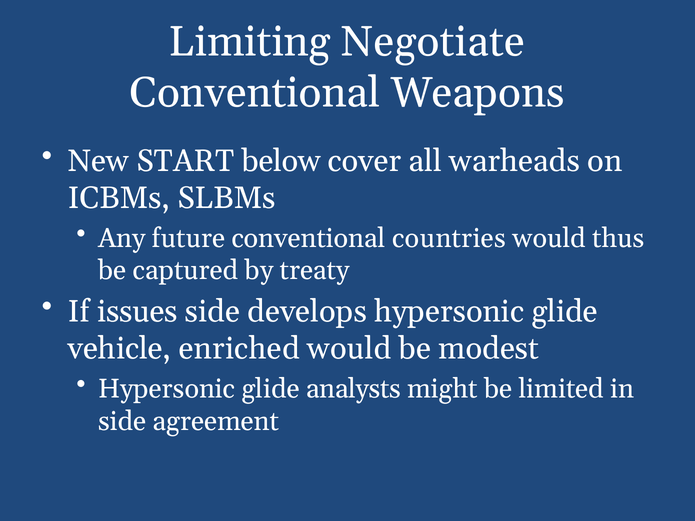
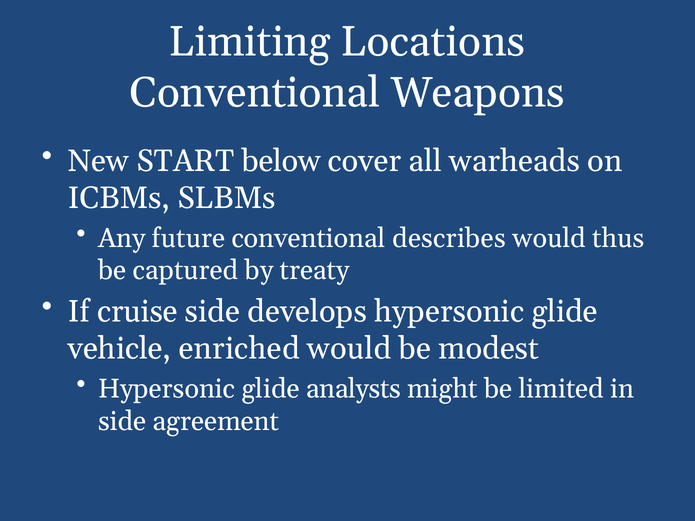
Negotiate: Negotiate -> Locations (433, 42)
countries: countries -> describes (449, 238)
issues: issues -> cruise (137, 312)
